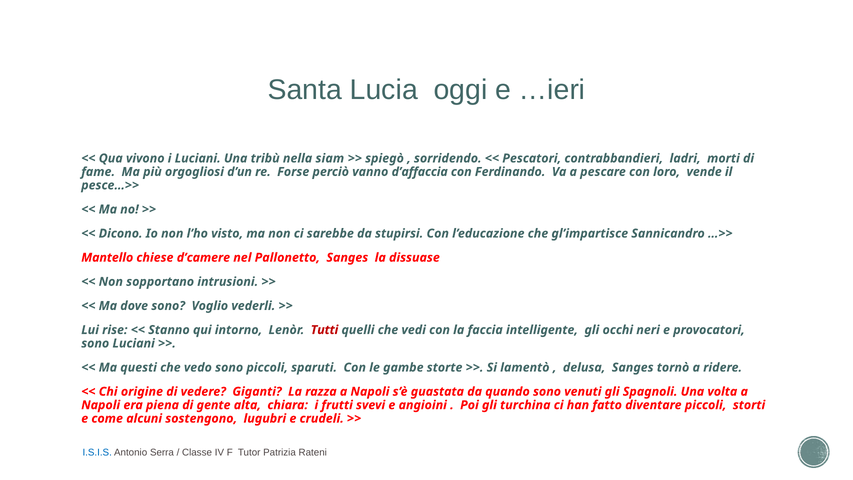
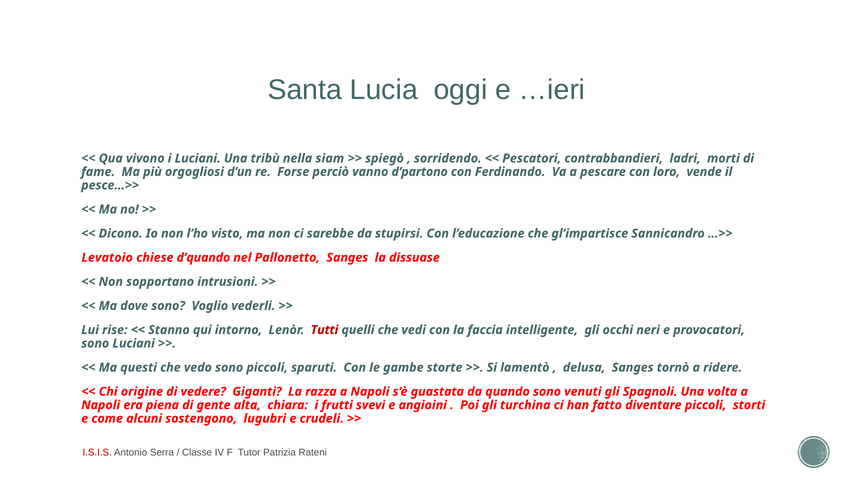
d’affaccia: d’affaccia -> d’partono (420, 172)
Mantello: Mantello -> Levatoio (107, 257)
d’camere: d’camere -> d’quando (203, 257)
I.S.I.S colour: blue -> red (97, 452)
